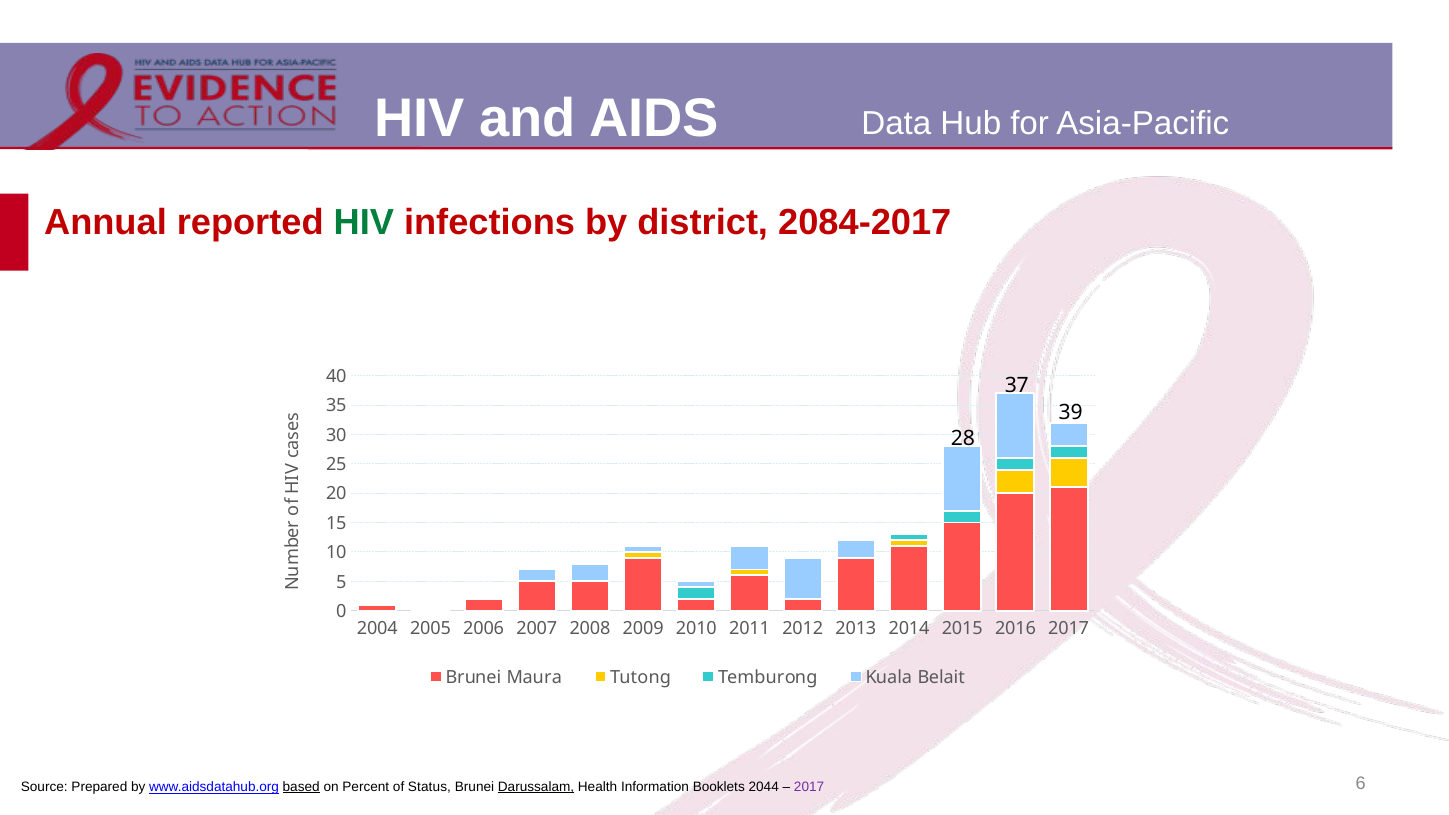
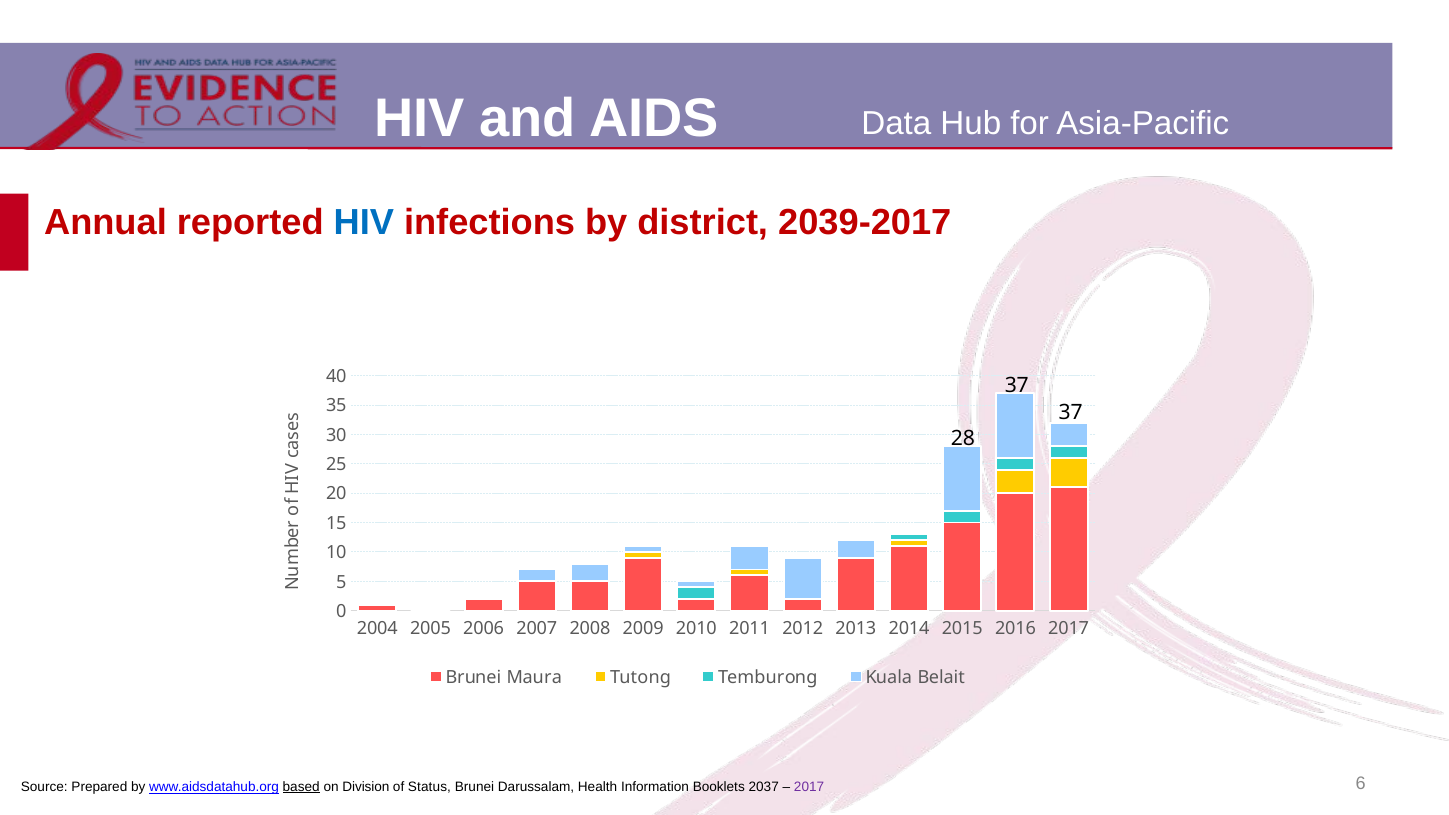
HIV colour: green -> blue (364, 222)
2084-2017: 2084-2017 -> 2039-2017 (865, 222)
39: 39 -> 37 (1071, 413)
Percent: Percent -> Division (366, 787)
Darussalam underline: present -> none (536, 787)
2044: 2044 -> 2037 (764, 787)
